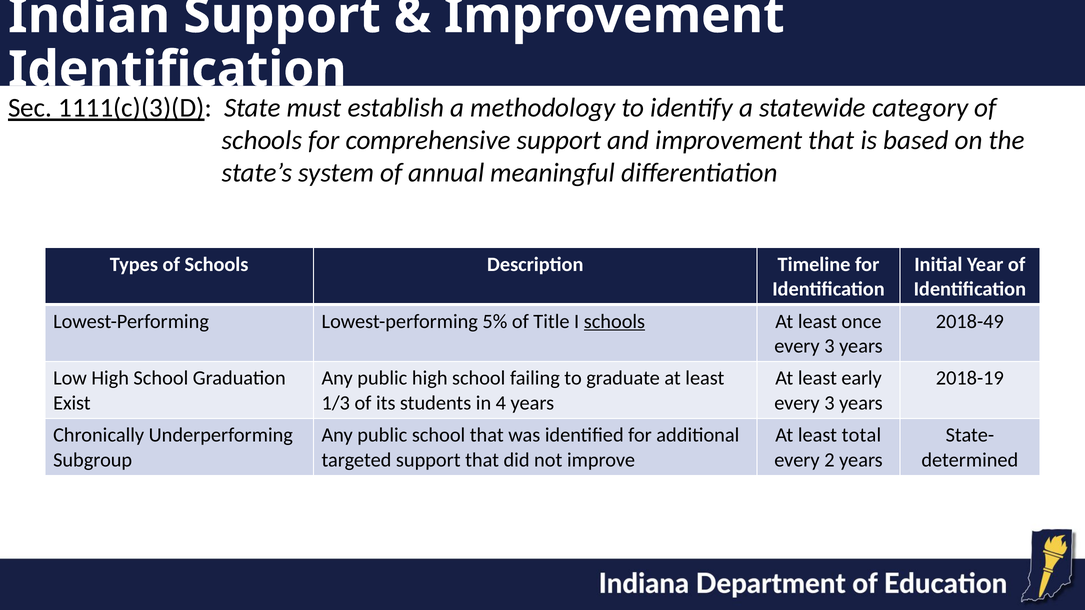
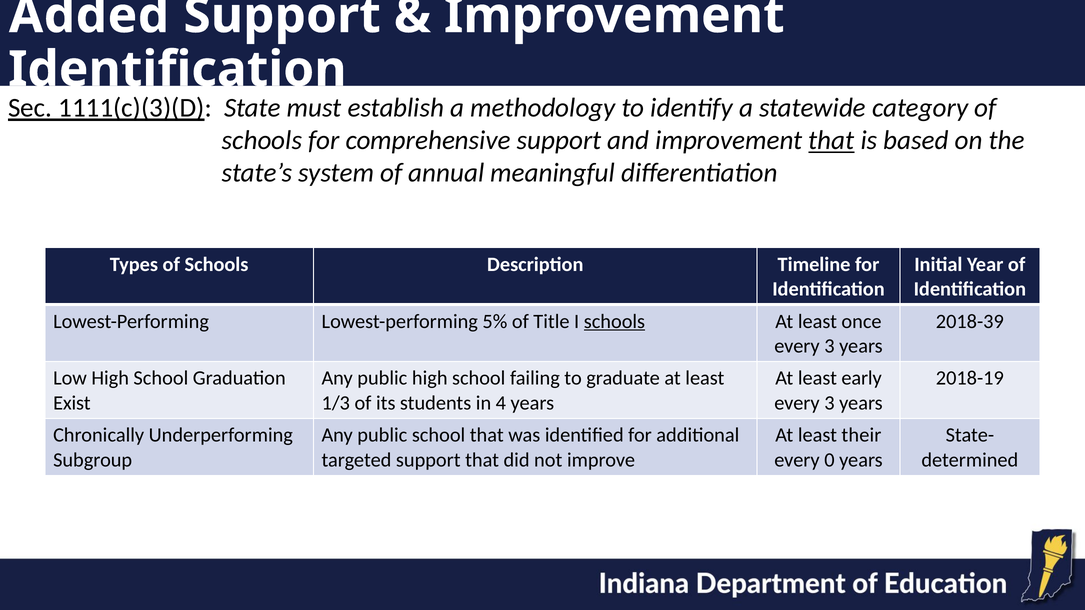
Indian: Indian -> Added (89, 16)
that underline: none -> present (831, 141)
2018-49: 2018-49 -> 2018-39 (970, 321)
total: total -> their (861, 435)
2: 2 -> 0 (829, 460)
